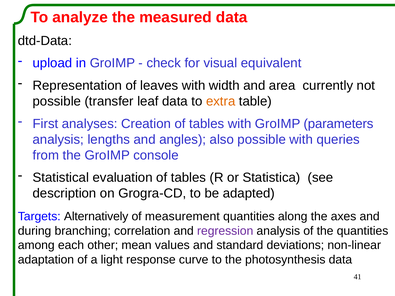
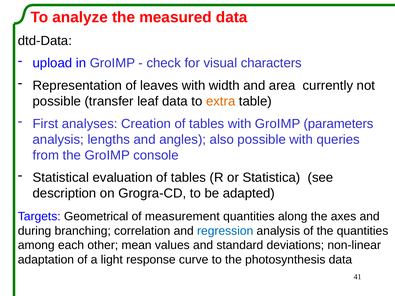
equivalent: equivalent -> characters (271, 63)
Alternatively: Alternatively -> Geometrical (96, 217)
regression colour: purple -> blue (225, 231)
